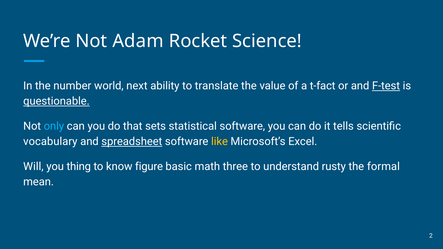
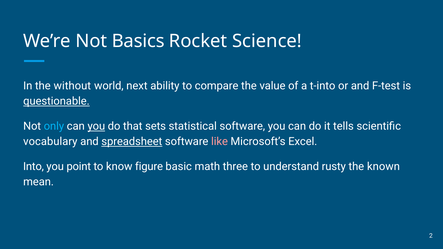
Adam: Adam -> Basics (138, 41)
number: number -> without (72, 86)
translate: translate -> compare (217, 86)
t-fact: t-fact -> t-into (323, 86)
F-test underline: present -> none (386, 86)
you underline: none -> present (96, 126)
like colour: yellow -> pink (219, 142)
Will: Will -> Into (33, 167)
thing: thing -> point (79, 167)
formal: formal -> known (383, 167)
